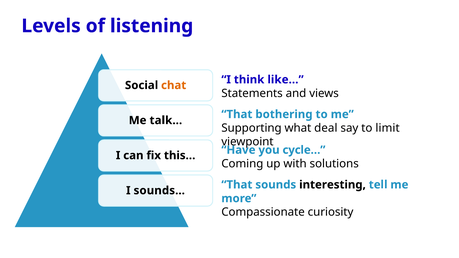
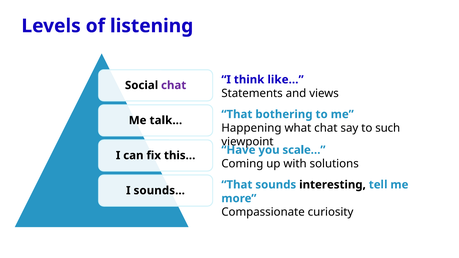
chat colour: orange -> purple (174, 85)
Supporting: Supporting -> Happening (251, 128)
what deal: deal -> chat (326, 128)
limit: limit -> such (388, 128)
cycle…: cycle… -> scale… (304, 150)
